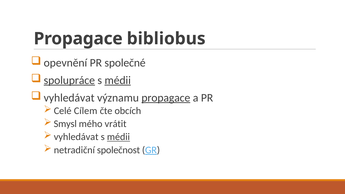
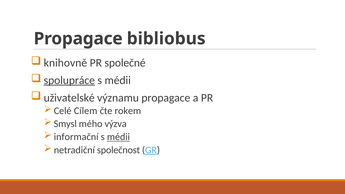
opevnění: opevnění -> knihovně (65, 63)
médii underline: present -> none (118, 80)
vyhledávat: vyhledávat -> uživatelské (69, 98)
propagace underline: present -> none (166, 98)
obcích: obcích -> rokem (128, 111)
vrátit: vrátit -> výzva (116, 124)
vyhledávat: vyhledávat -> informační (76, 137)
